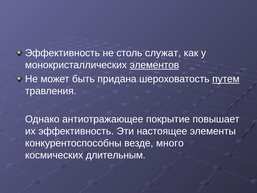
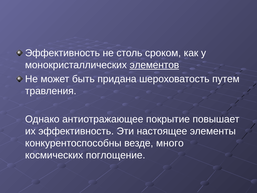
служат: служат -> сроком (163, 53)
путем underline: present -> none (226, 79)
длительным: длительным -> поглощение (116, 155)
